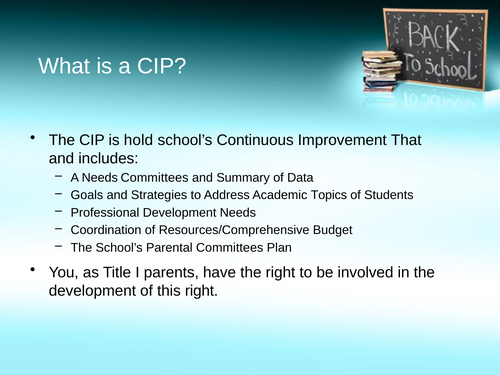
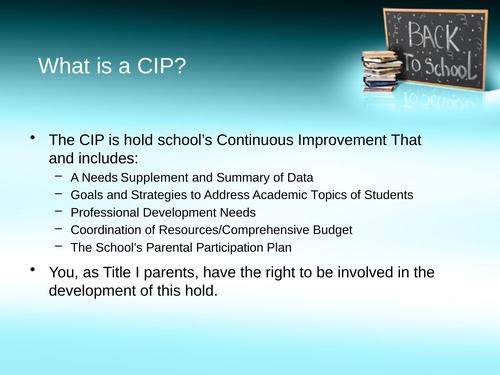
Needs Committees: Committees -> Supplement (155, 178)
Parental Committees: Committees -> Participation (230, 248)
this right: right -> hold (201, 291)
